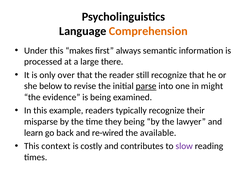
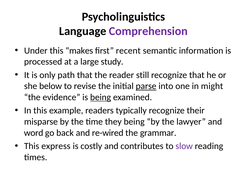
Comprehension colour: orange -> purple (148, 31)
always: always -> recent (128, 51)
there: there -> study (112, 62)
over: over -> path (66, 75)
being underline: none -> present (101, 97)
learn: learn -> word (34, 133)
available: available -> grammar (158, 133)
context: context -> express (56, 146)
